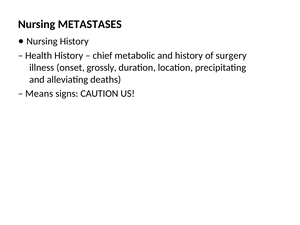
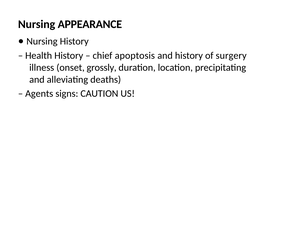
METASTASES: METASTASES -> APPEARANCE (90, 24)
metabolic: metabolic -> apoptosis (135, 56)
Means: Means -> Agents (39, 94)
